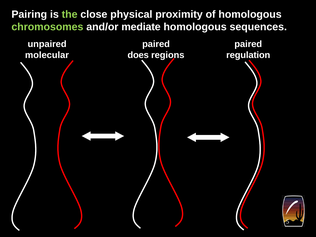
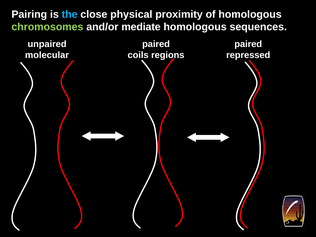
the colour: light green -> light blue (70, 14)
does: does -> coils (138, 55)
regulation: regulation -> repressed (248, 55)
